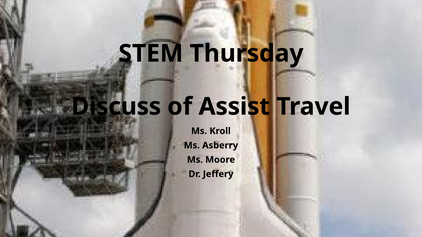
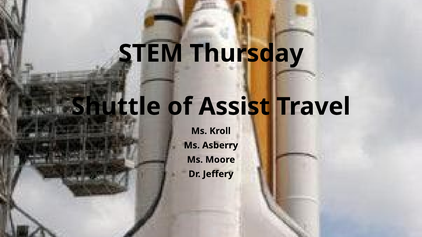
Discuss: Discuss -> Shuttle (116, 107)
